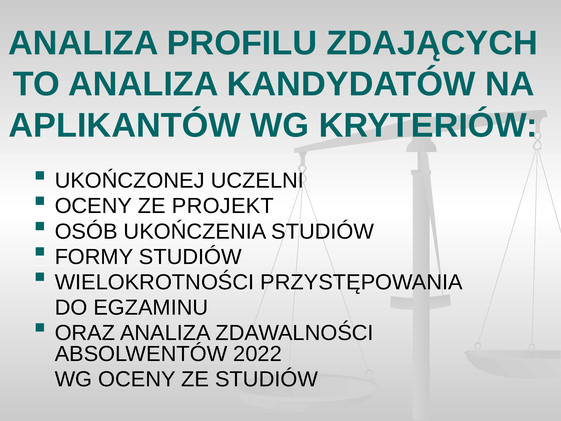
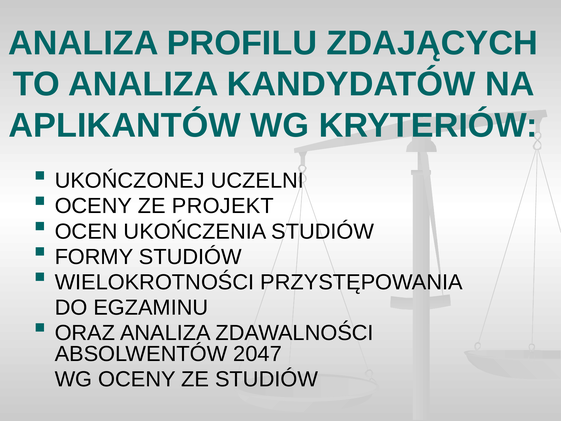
OSÓB: OSÓB -> OCEN (86, 231)
2022: 2022 -> 2047 (258, 354)
